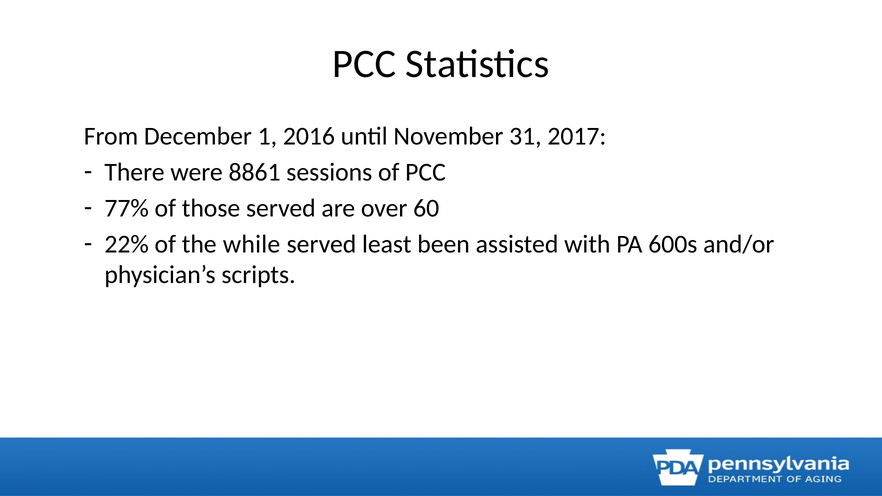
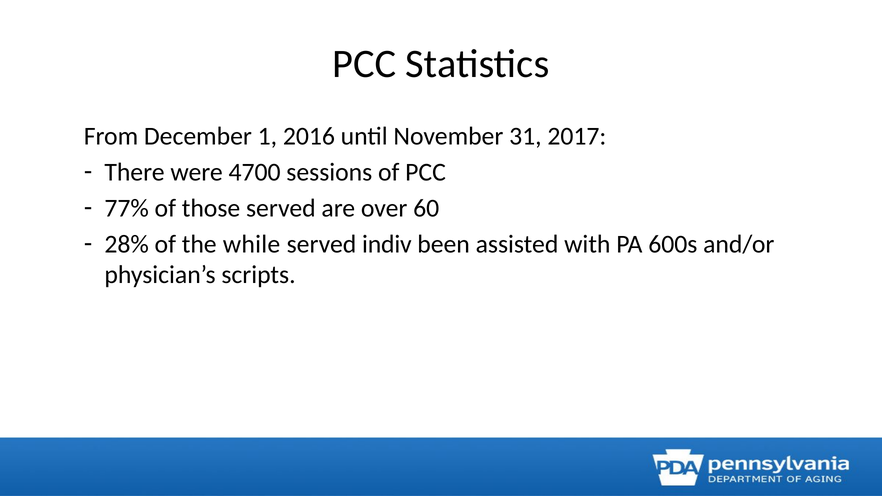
8861: 8861 -> 4700 (255, 172)
22%: 22% -> 28% (127, 244)
least: least -> indiv (387, 244)
